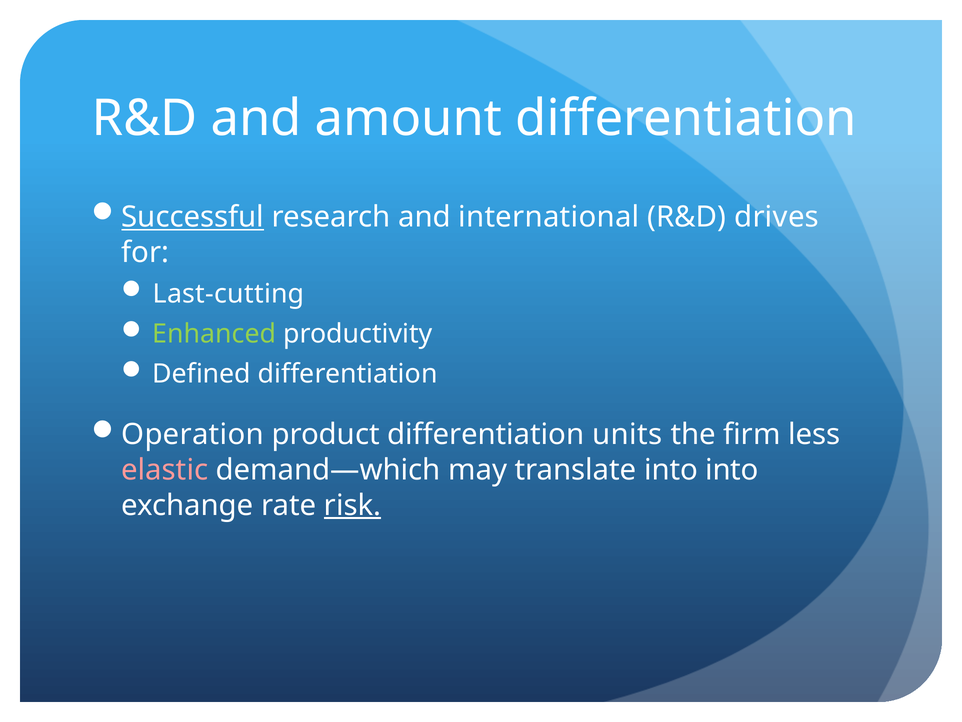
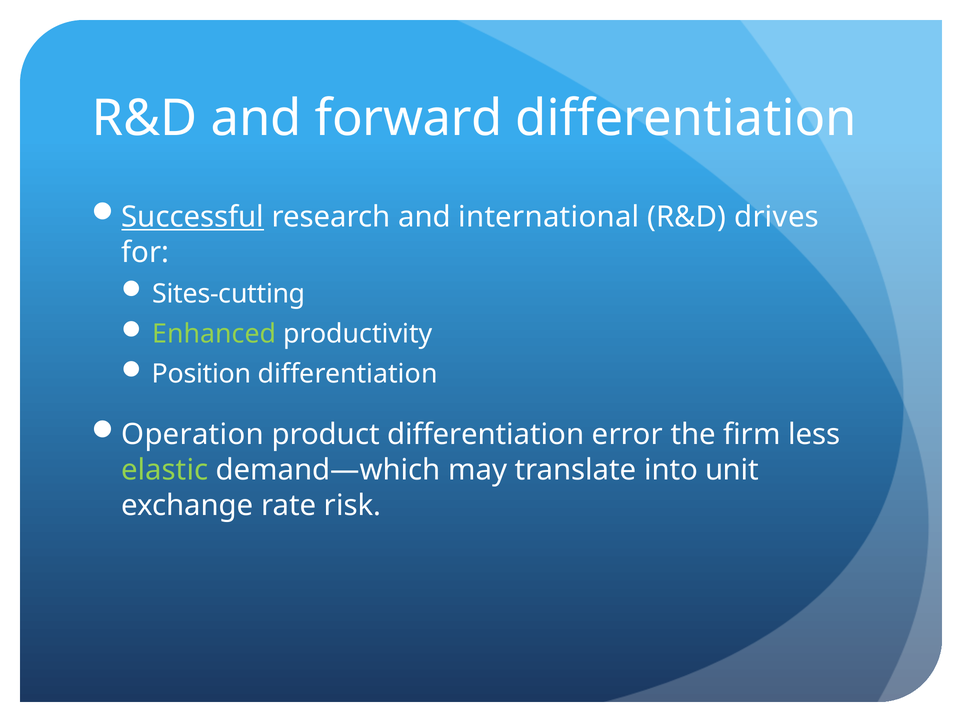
amount: amount -> forward (409, 118)
Last-cutting: Last-cutting -> Sites-cutting (229, 294)
Defined: Defined -> Position (202, 374)
units: units -> error (627, 434)
elastic colour: pink -> light green (165, 470)
into into: into -> unit (732, 470)
risk underline: present -> none (353, 505)
